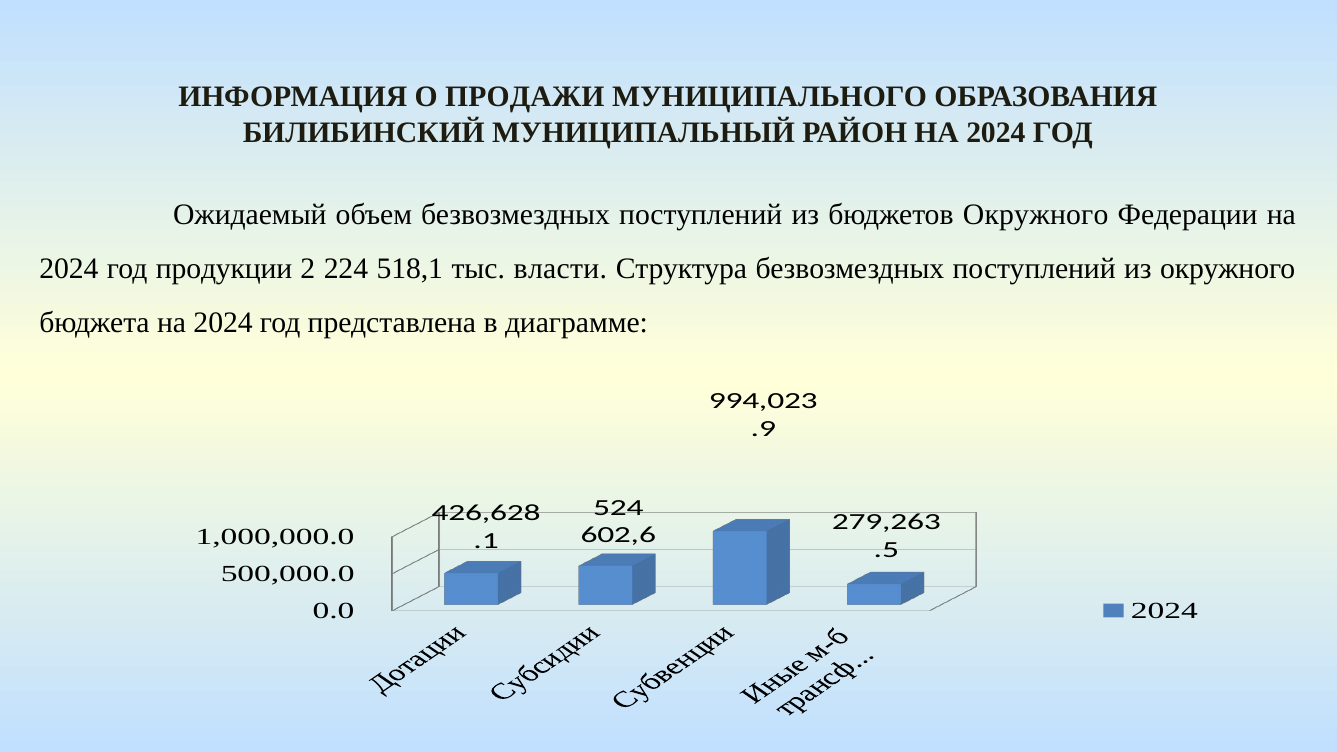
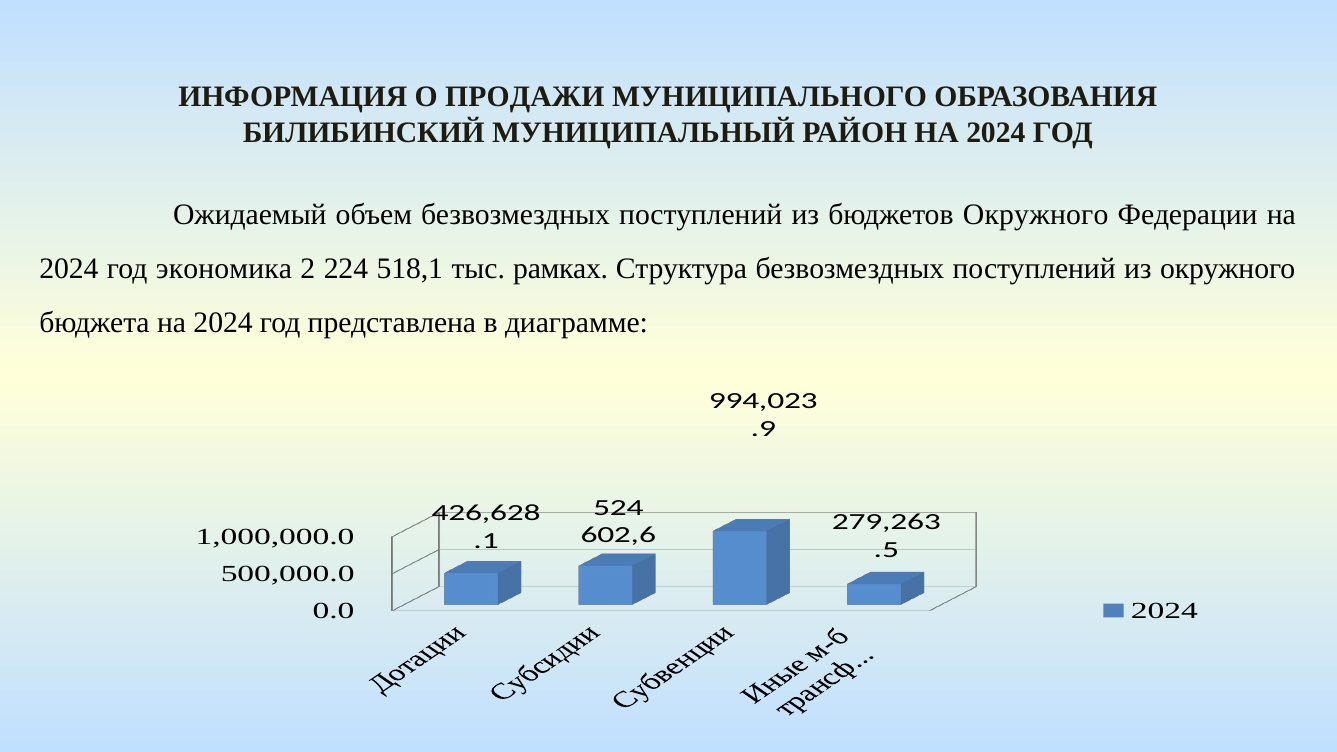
продукции: продукции -> экономика (224, 269)
власти: власти -> рамках (561, 269)
